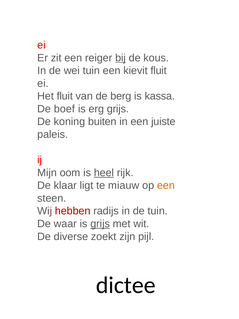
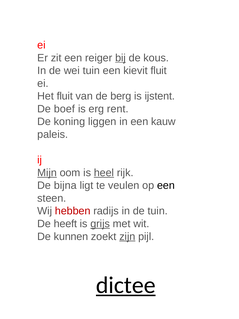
kassa: kassa -> ijstent (160, 96)
erg grijs: grijs -> rent (118, 109)
buiten: buiten -> liggen (102, 122)
juiste: juiste -> kauw (163, 122)
Mijn underline: none -> present (47, 173)
klaar: klaar -> bijna (65, 185)
miauw: miauw -> veulen (124, 185)
een colour: orange -> black (166, 185)
waar: waar -> heeft (65, 223)
diverse: diverse -> kunnen (71, 236)
zijn underline: none -> present (127, 236)
dictee underline: none -> present (126, 285)
